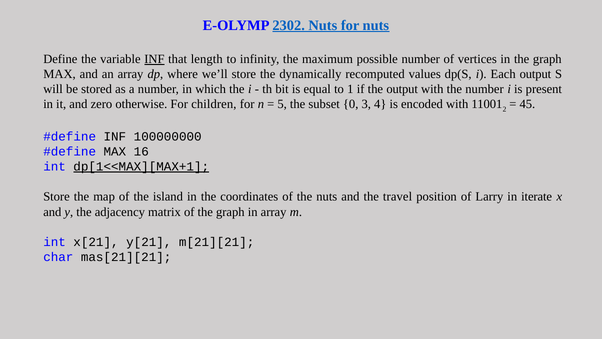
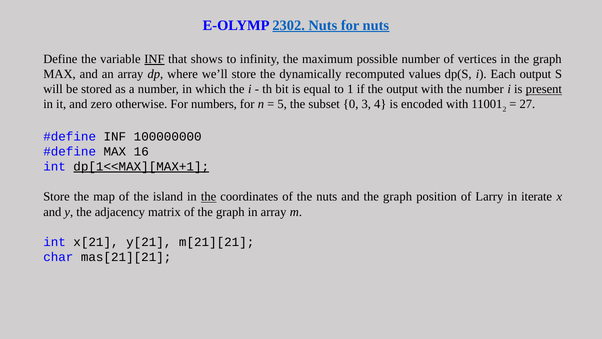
length: length -> shows (207, 59)
present underline: none -> present (544, 89)
children: children -> numbers (214, 104)
45: 45 -> 27 (527, 104)
the underline: none -> present (209, 197)
and the travel: travel -> graph (398, 197)
